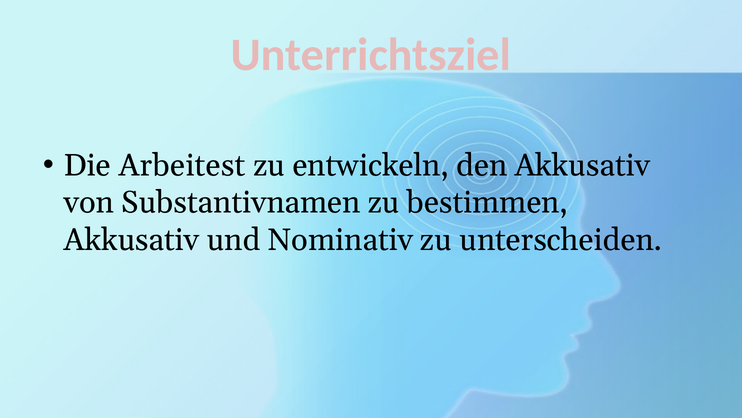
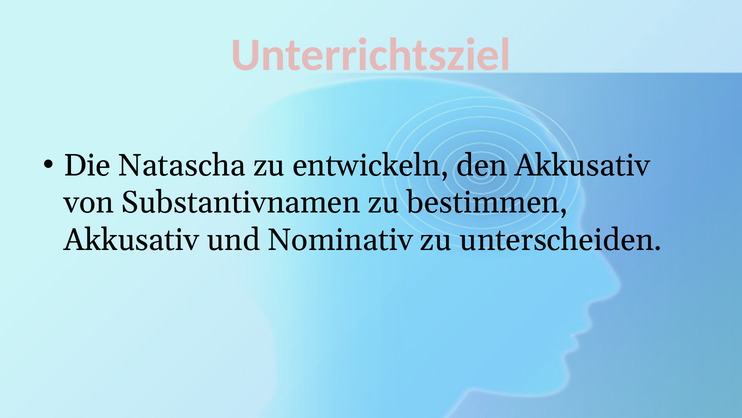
Arbeitest: Arbeitest -> Natascha (182, 165)
